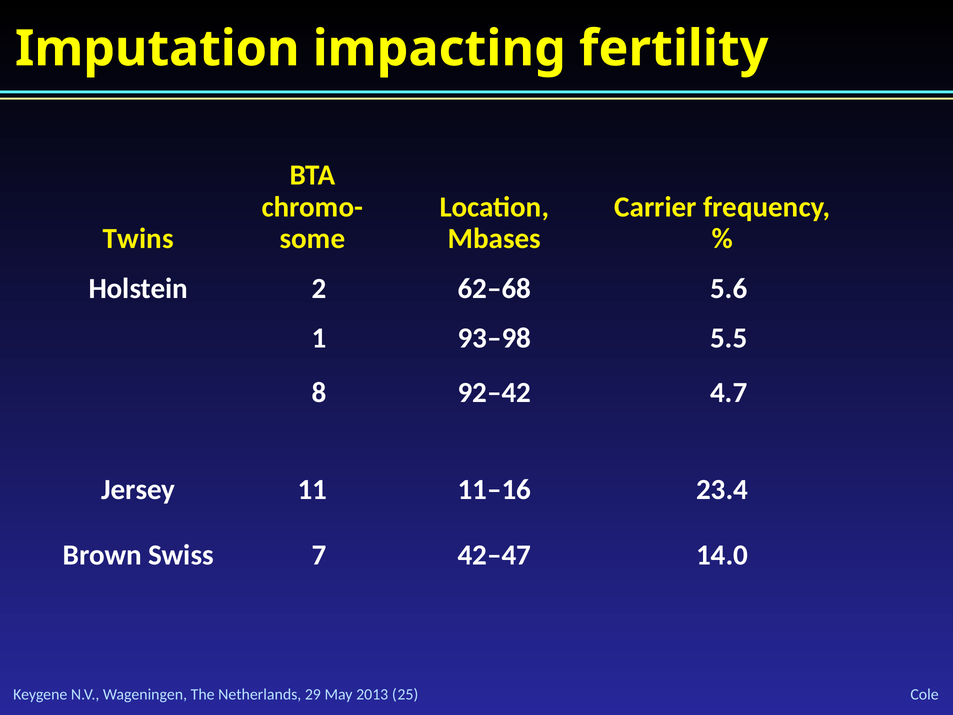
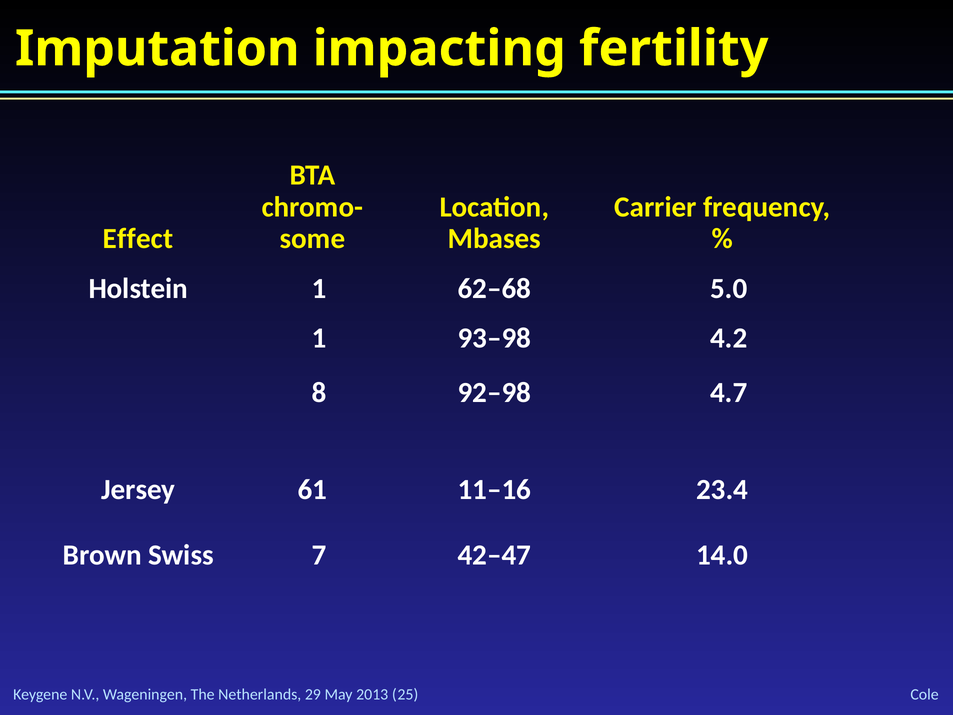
Twins: Twins -> Effect (138, 239)
Holstein 2: 2 -> 1 (319, 288)
5.6: 5.6 -> 5.0 (729, 288)
5.5: 5.5 -> 4.2 (729, 338)
92–42: 92–42 -> 92–98 (494, 393)
11: 11 -> 61 (313, 489)
